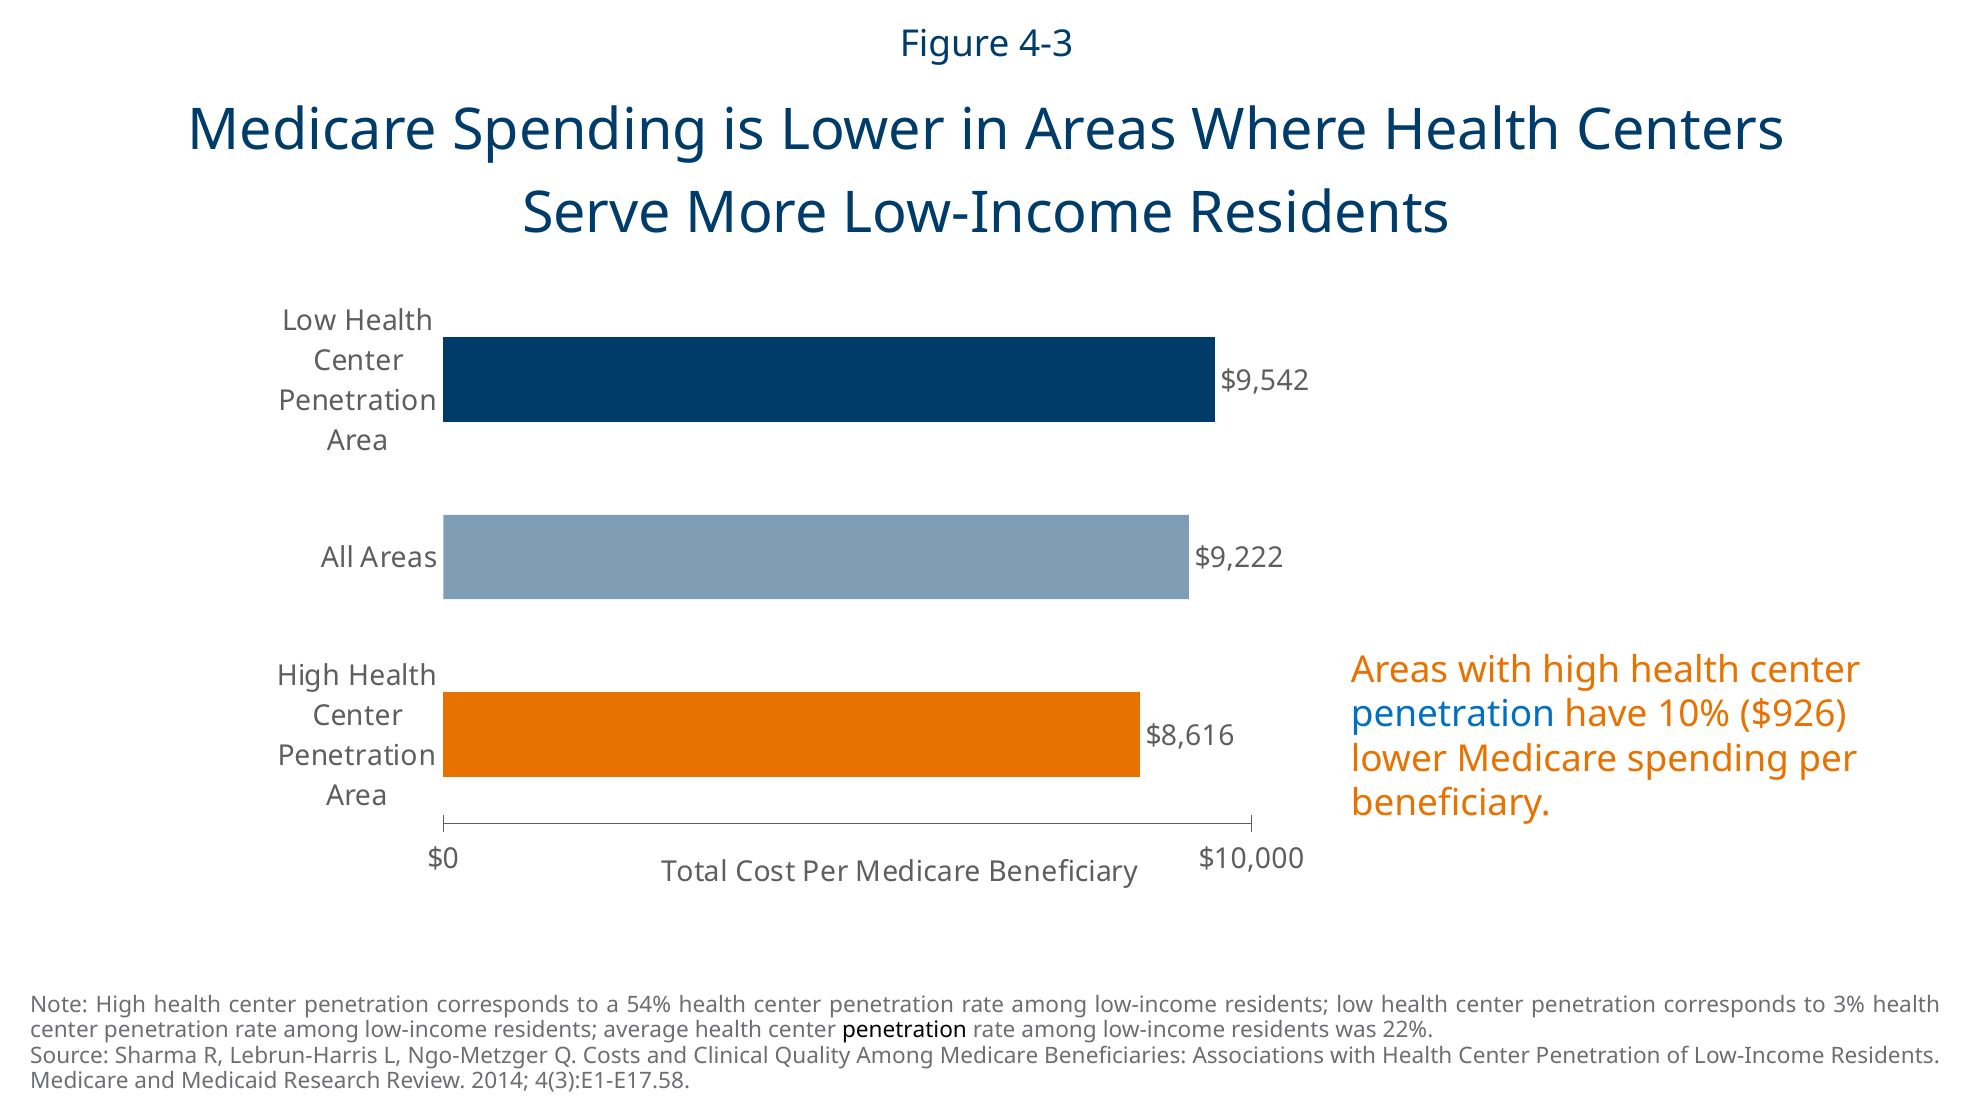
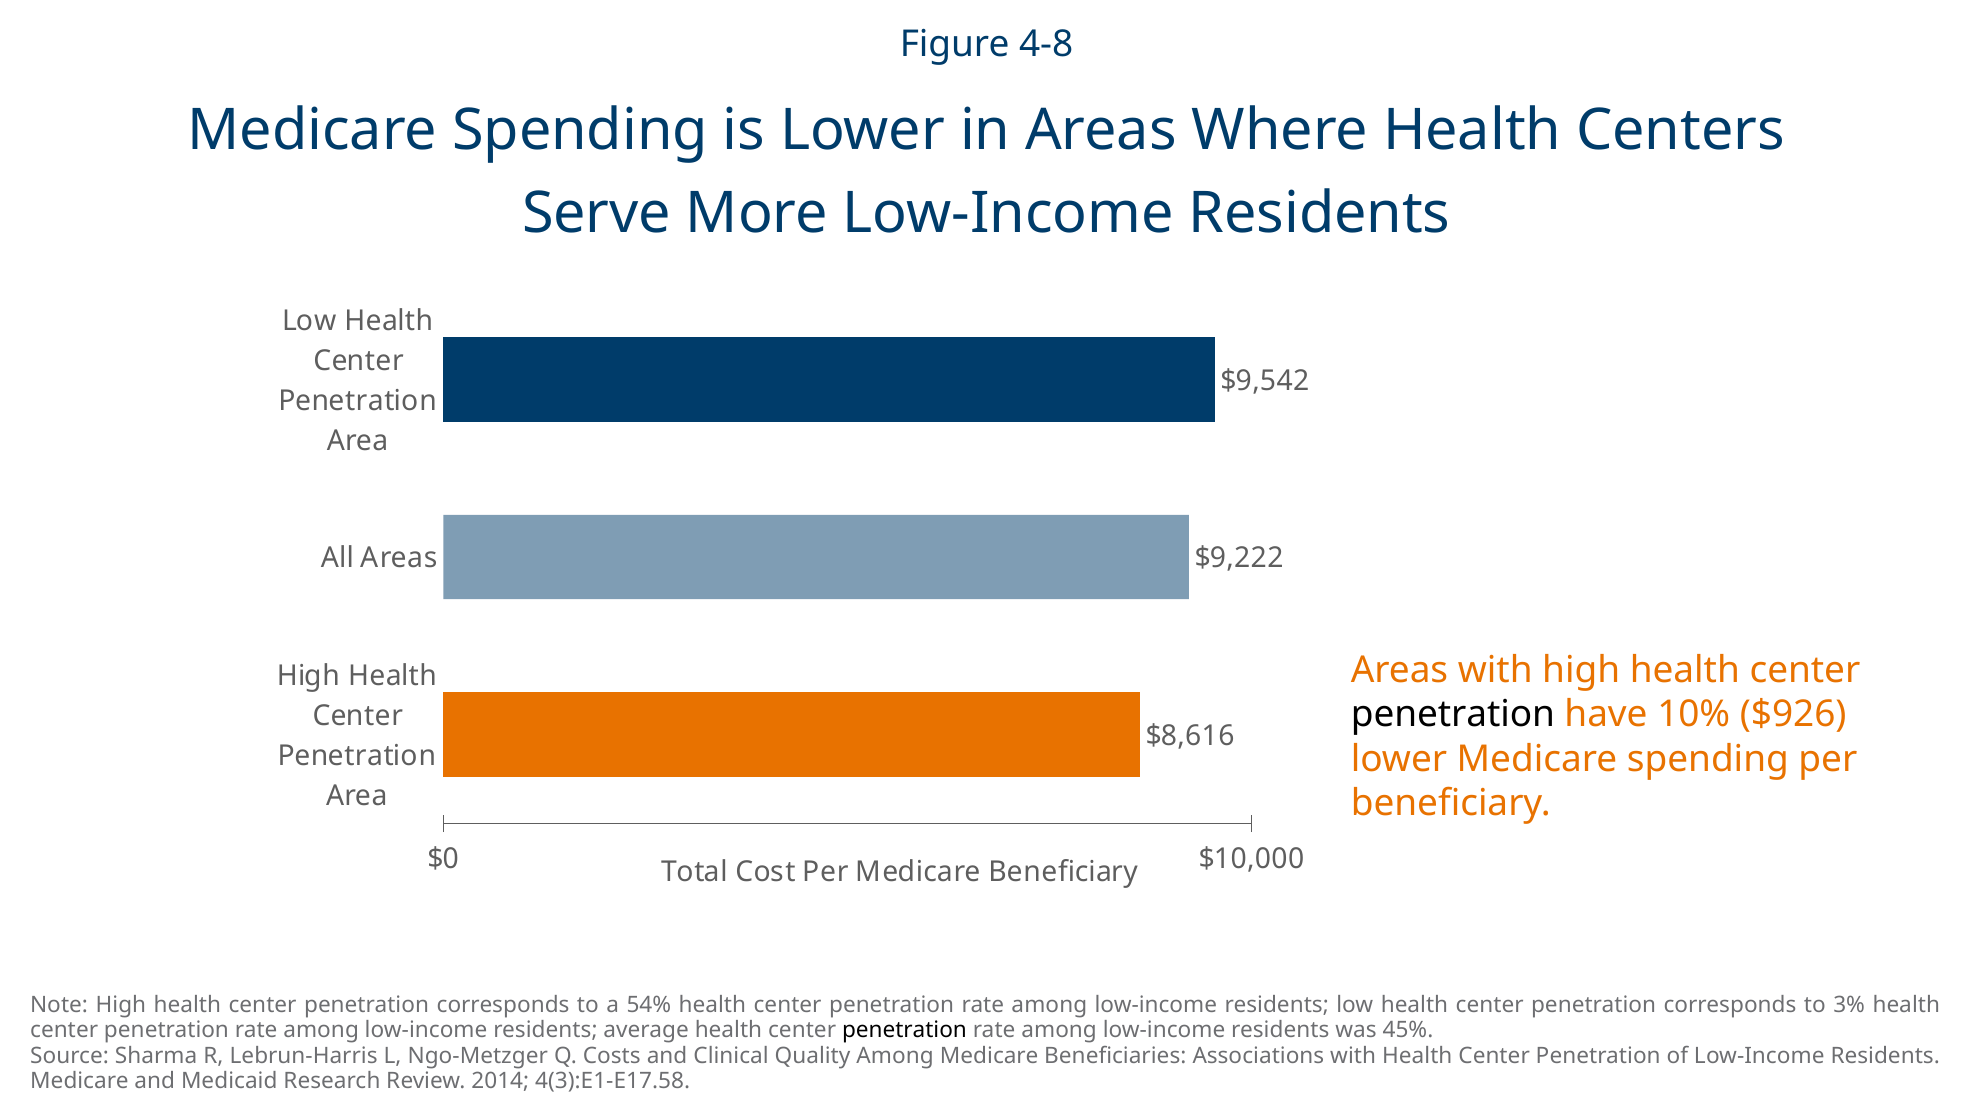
4-3: 4-3 -> 4-8 (1046, 44)
penetration colour: blue -> black (1453, 714)
22%: 22% -> 45% (1408, 1030)
